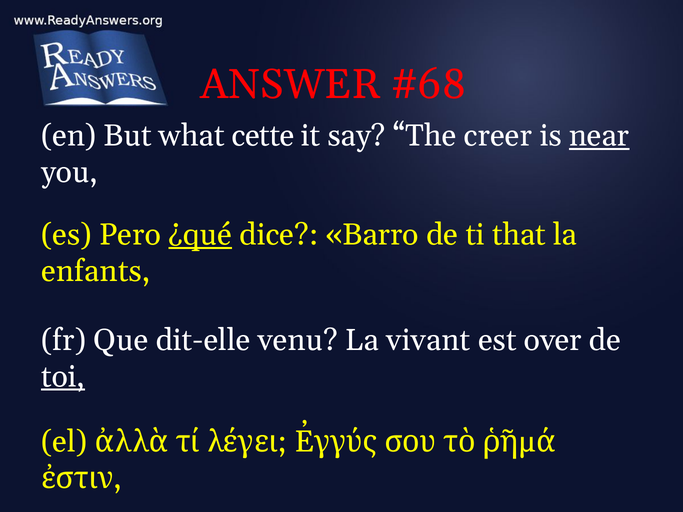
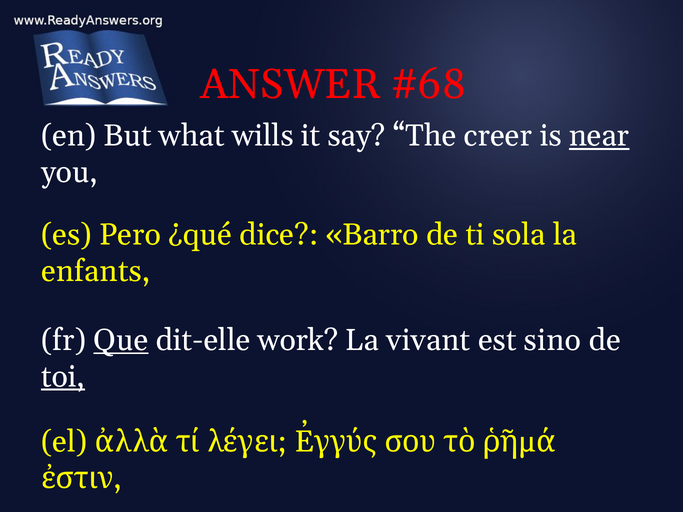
cette: cette -> wills (263, 136)
¿qué underline: present -> none (200, 235)
that: that -> sola (519, 235)
Que underline: none -> present (121, 340)
venu: venu -> work (298, 340)
over: over -> sino (553, 340)
